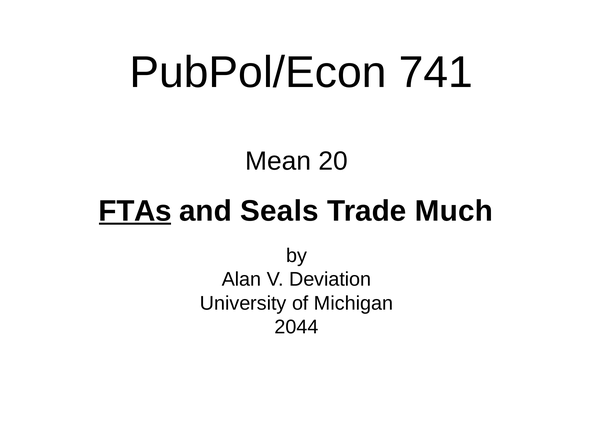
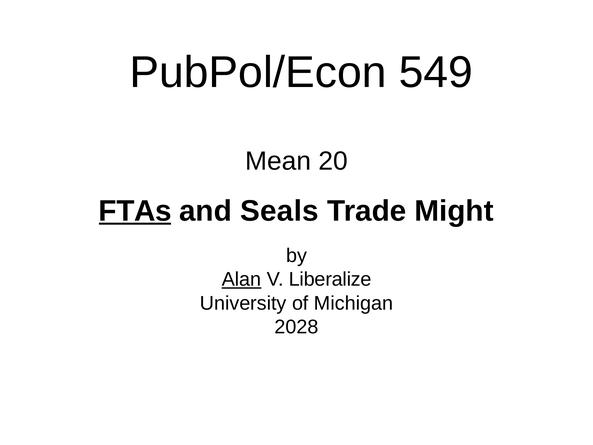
741: 741 -> 549 (436, 72)
Much: Much -> Might (454, 211)
Alan underline: none -> present (242, 279)
Deviation: Deviation -> Liberalize (330, 279)
2044: 2044 -> 2028 (297, 327)
